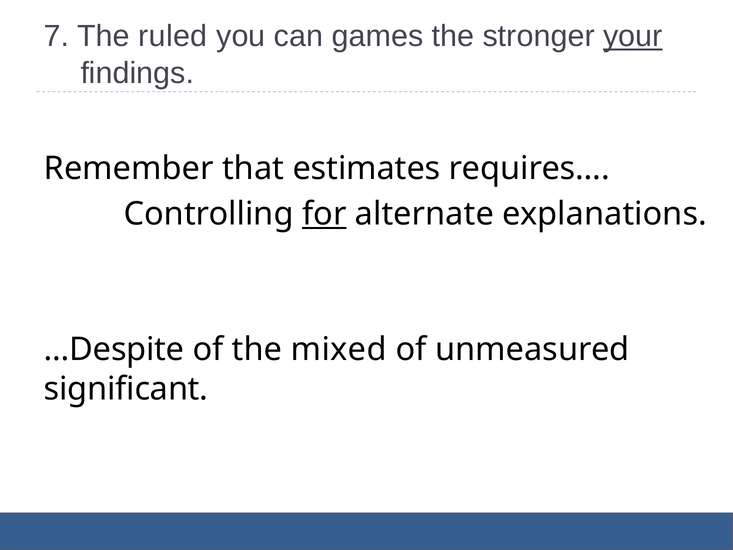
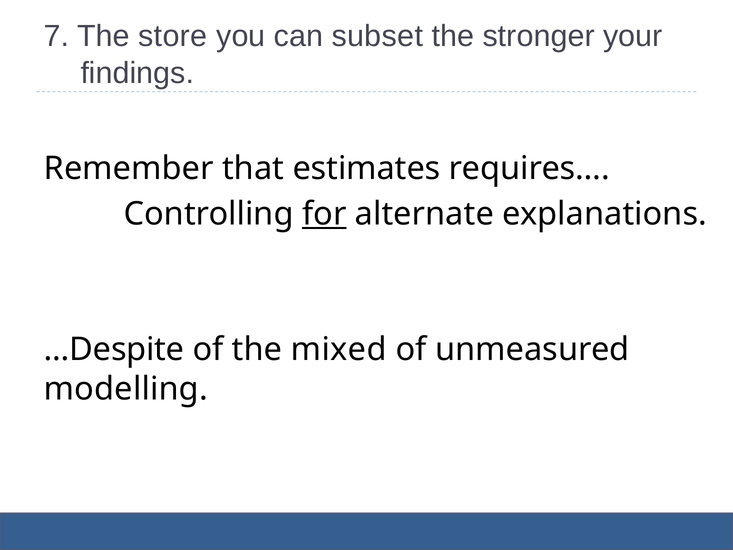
ruled: ruled -> store (173, 36)
games: games -> subset (377, 36)
your underline: present -> none (633, 36)
significant: significant -> modelling (126, 389)
